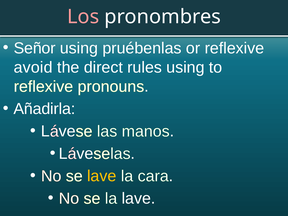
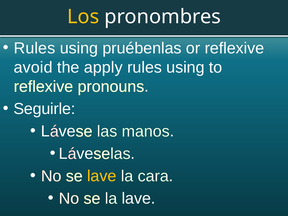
Los colour: pink -> yellow (83, 17)
Señor: Señor -> Rules (34, 48)
direct: direct -> apply (103, 67)
Añadirla: Añadirla -> Seguirle (44, 109)
